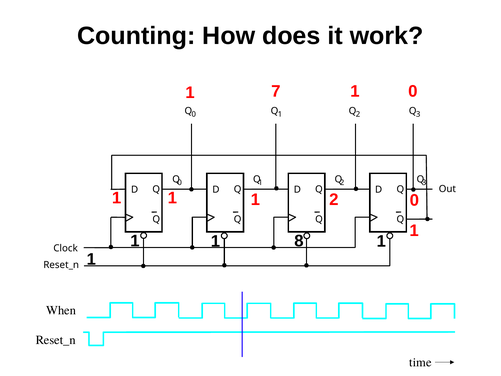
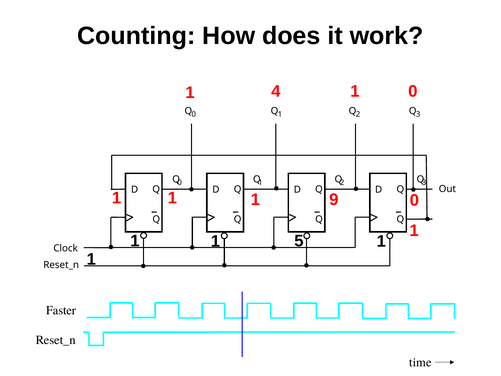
7: 7 -> 4 (276, 91)
1 2: 2 -> 9 (334, 199)
8: 8 -> 5 (299, 241)
When: When -> Faster (61, 310)
